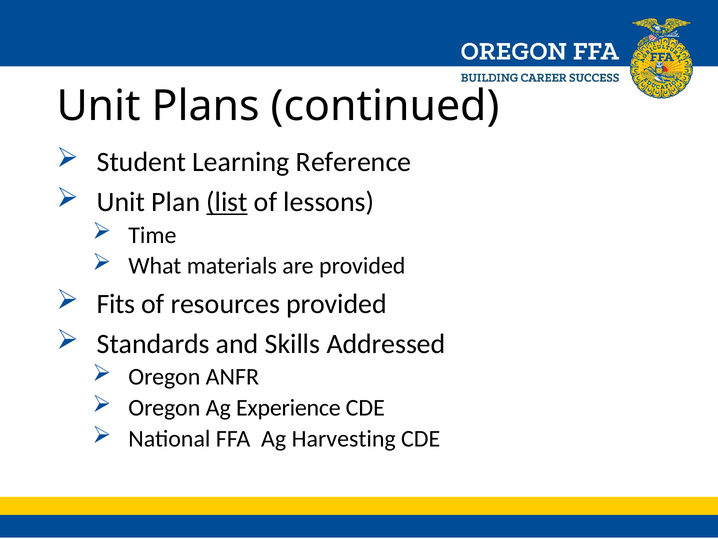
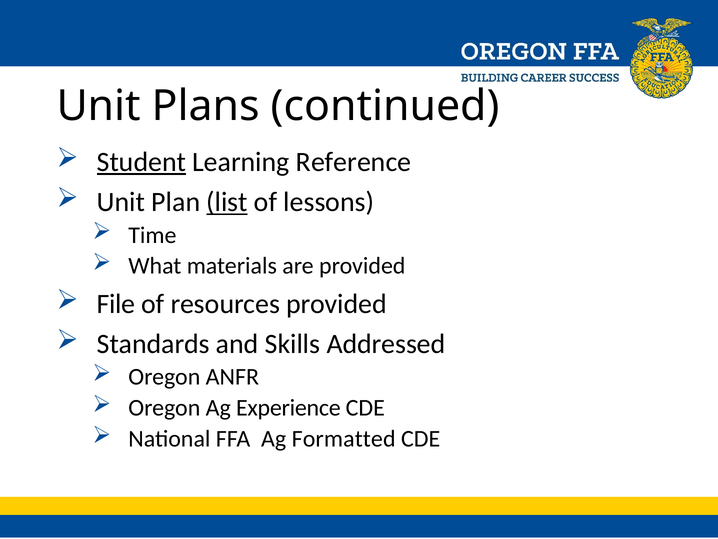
Student underline: none -> present (141, 162)
Fits: Fits -> File (116, 304)
Harvesting: Harvesting -> Formatted (344, 438)
